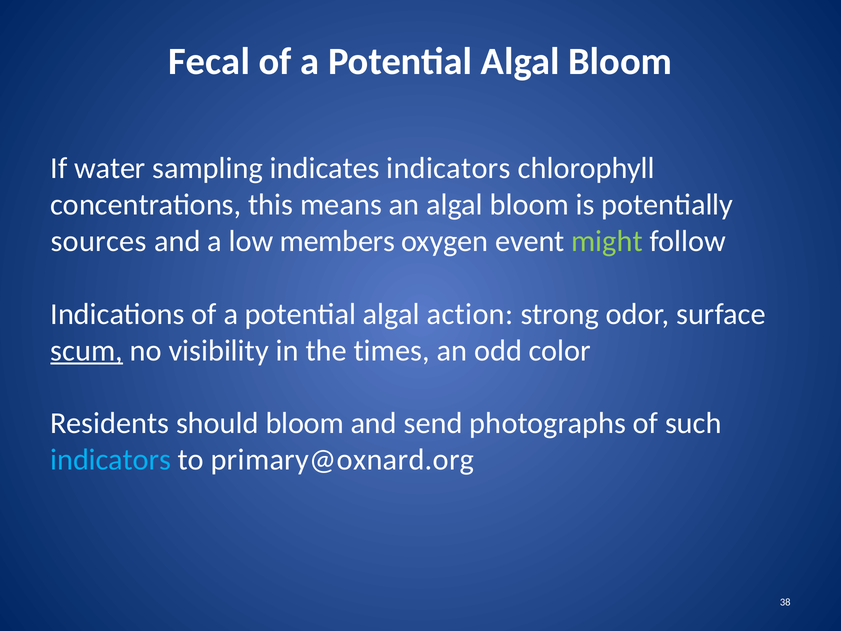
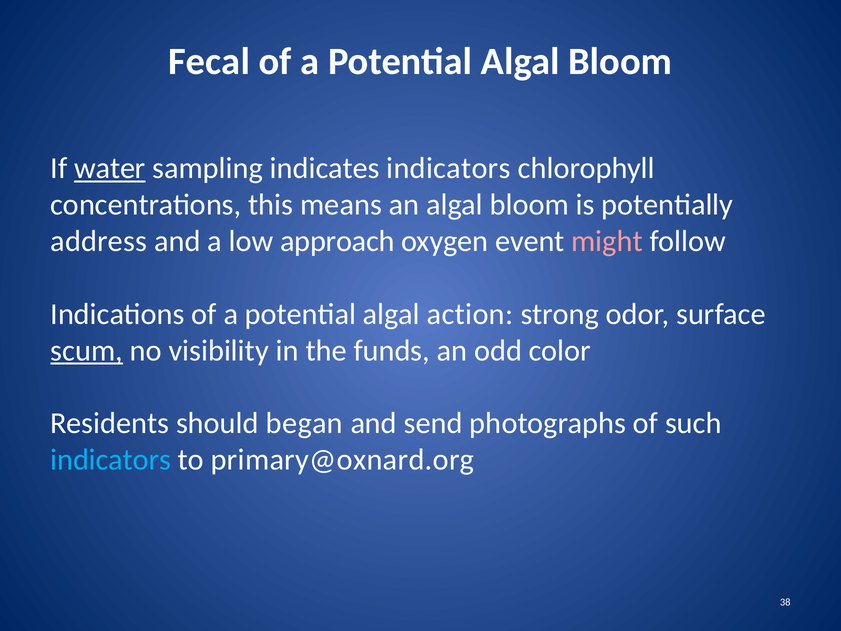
water underline: none -> present (110, 168)
sources: sources -> address (99, 241)
members: members -> approach (337, 241)
might colour: light green -> pink (607, 241)
times: times -> funds (392, 350)
should bloom: bloom -> began (304, 423)
